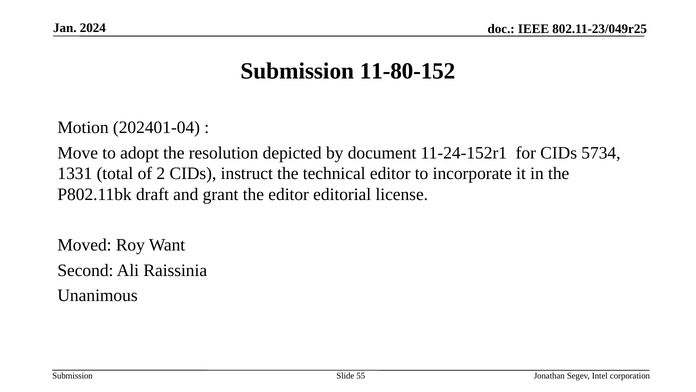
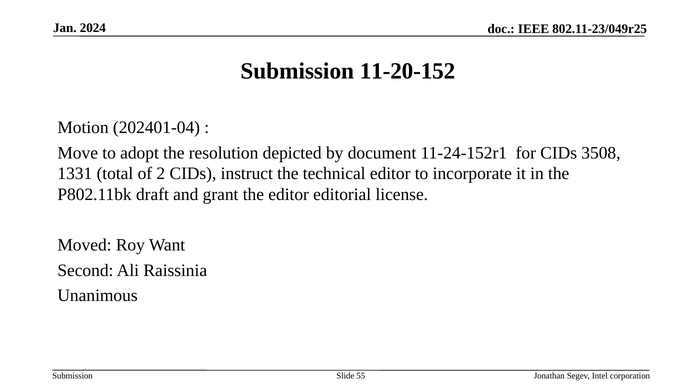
11-80-152: 11-80-152 -> 11-20-152 (408, 71)
5734: 5734 -> 3508 (601, 153)
